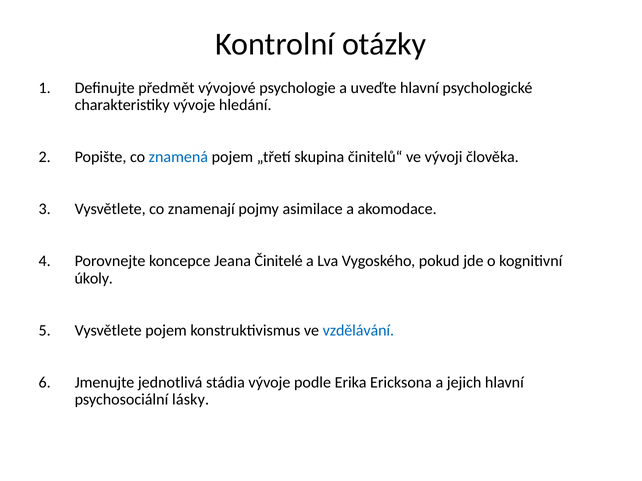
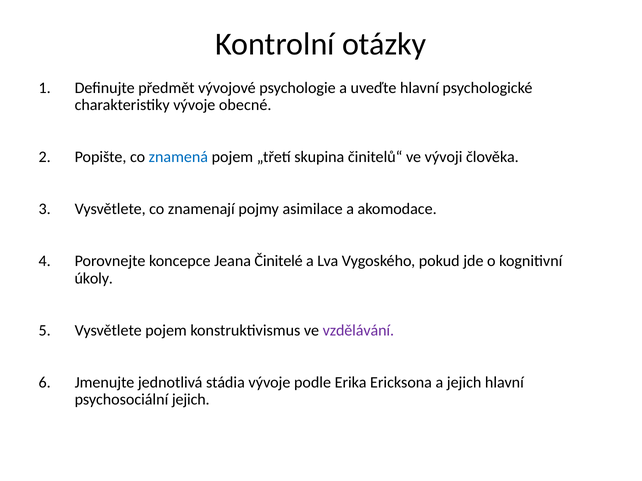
hledání: hledání -> obecné (245, 105)
vzdělávání colour: blue -> purple (358, 331)
psychosociální lásky: lásky -> jejich (191, 400)
